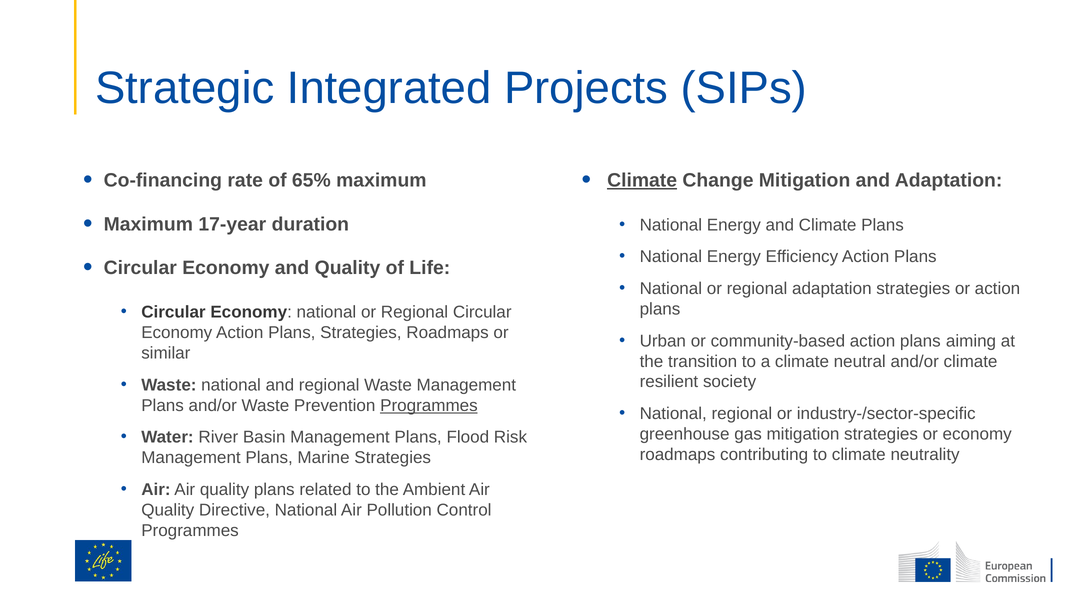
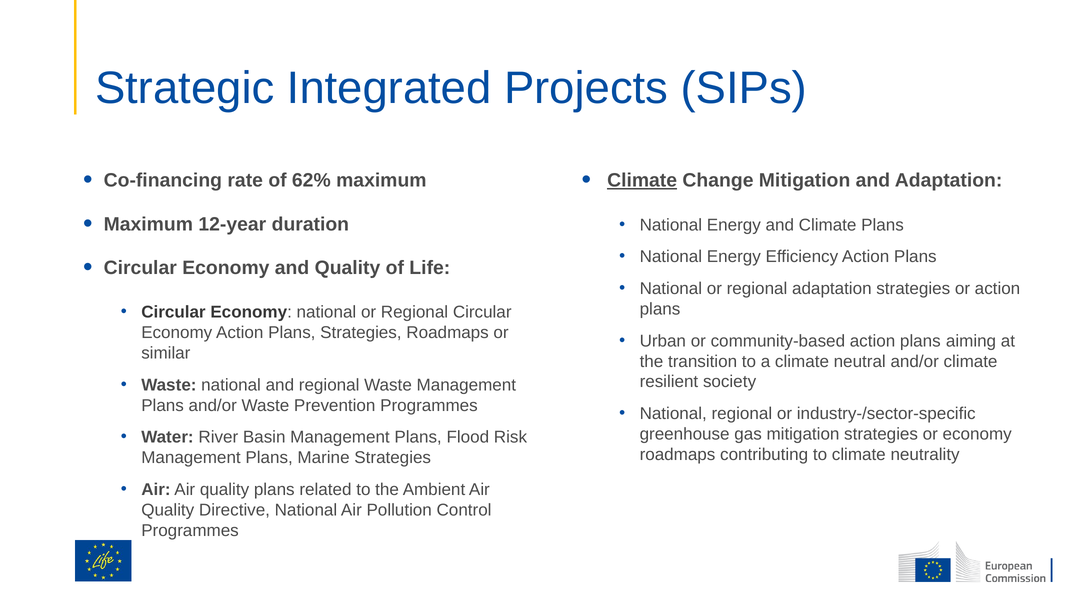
65%: 65% -> 62% (311, 181)
17-year: 17-year -> 12-year (232, 224)
Programmes underline: present -> none (429, 406)
